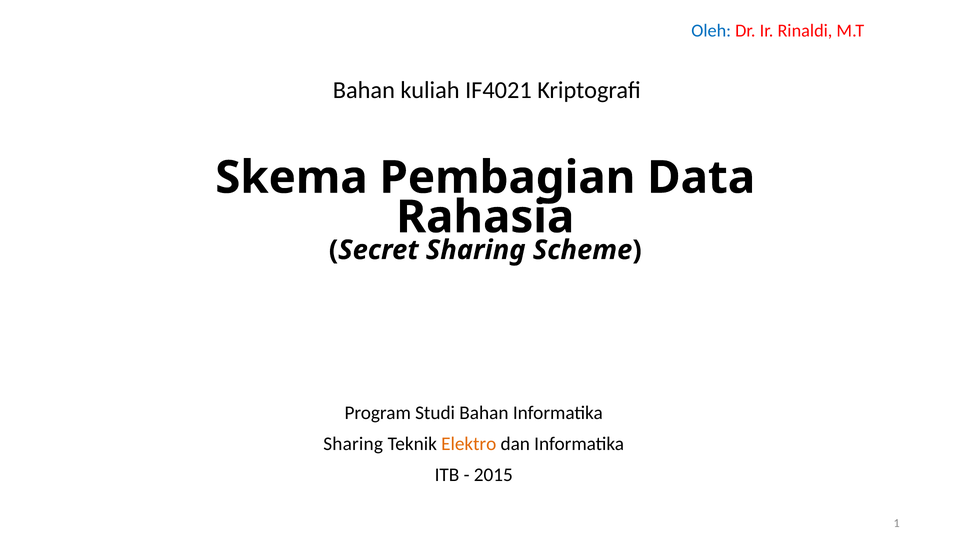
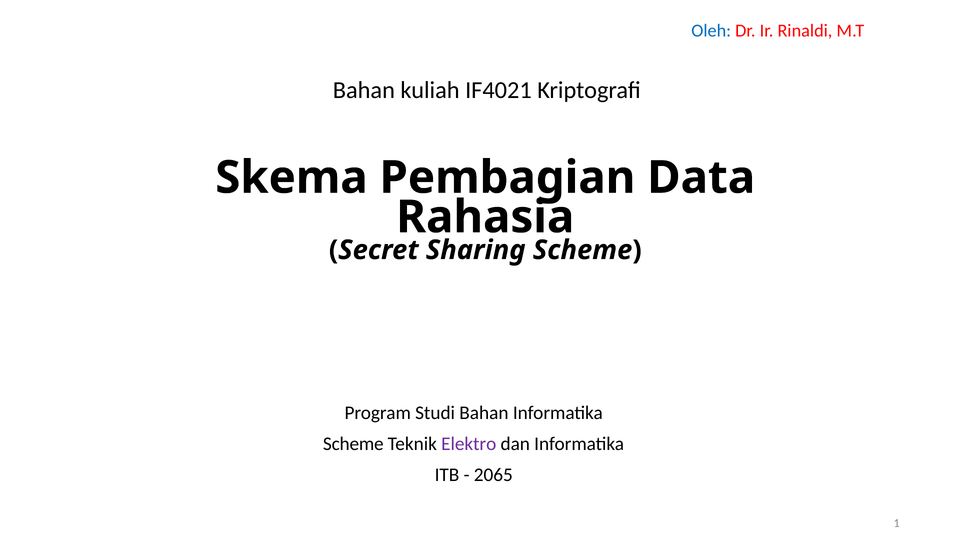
Sharing: Sharing -> Scheme (353, 444)
Elektro colour: orange -> purple (469, 444)
2015: 2015 -> 2065 (493, 475)
